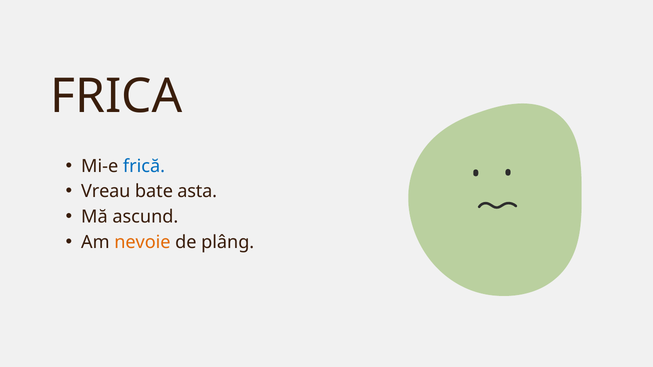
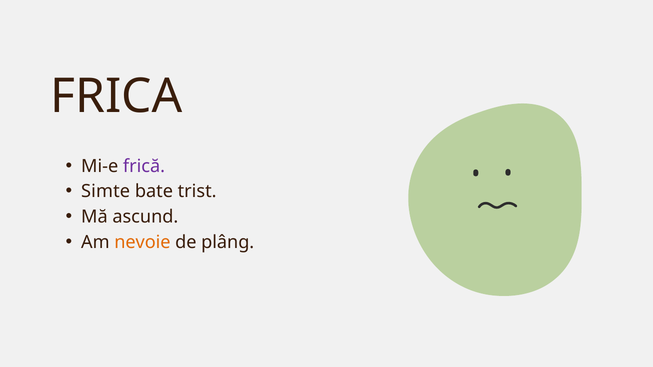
frică colour: blue -> purple (144, 166)
Vreau: Vreau -> Simte (106, 192)
asta: asta -> trist (197, 192)
